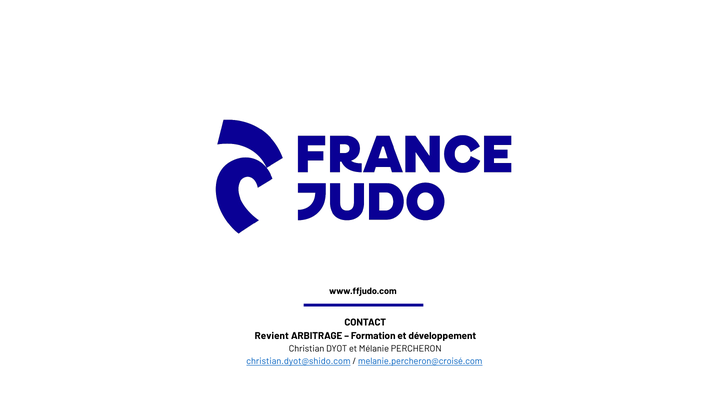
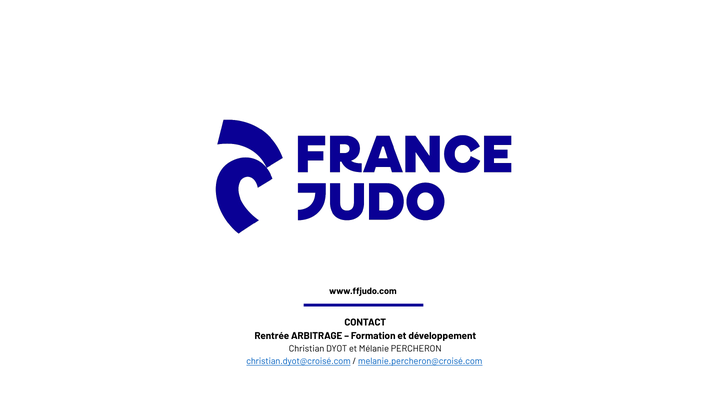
Revient: Revient -> Rentrée (272, 336)
christian.dyot@shido.com: christian.dyot@shido.com -> christian.dyot@croisé.com (298, 361)
